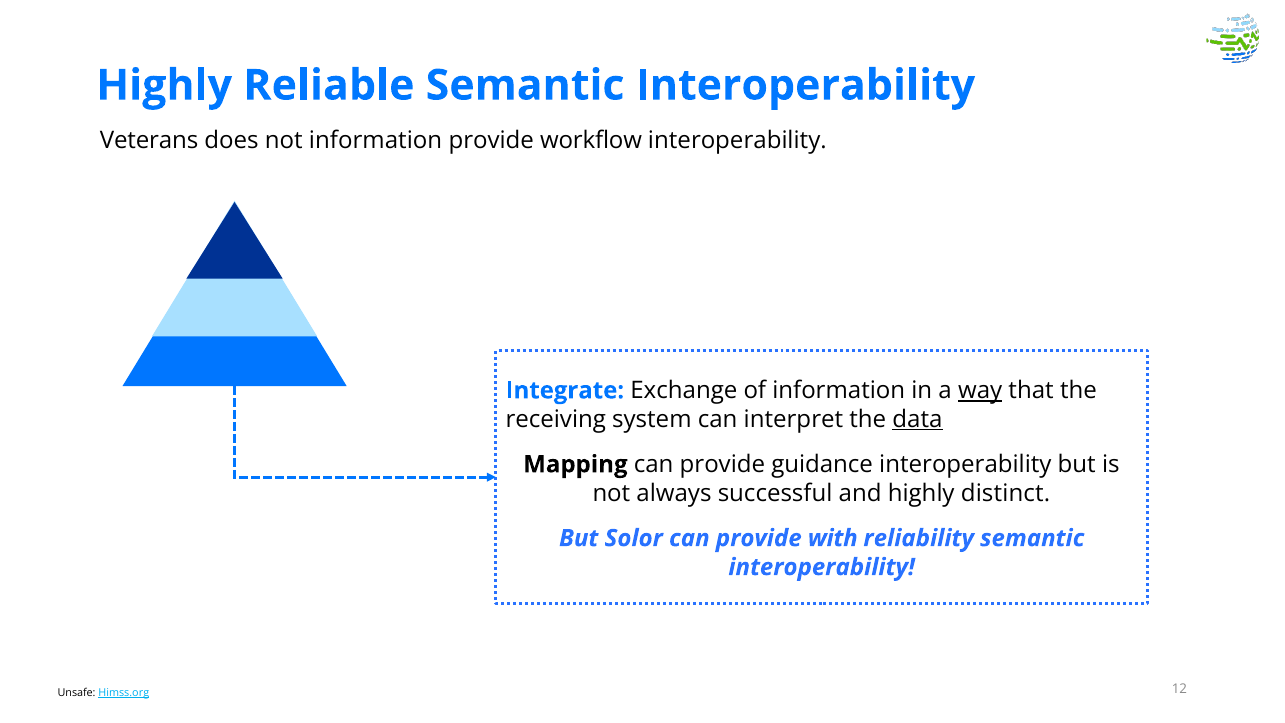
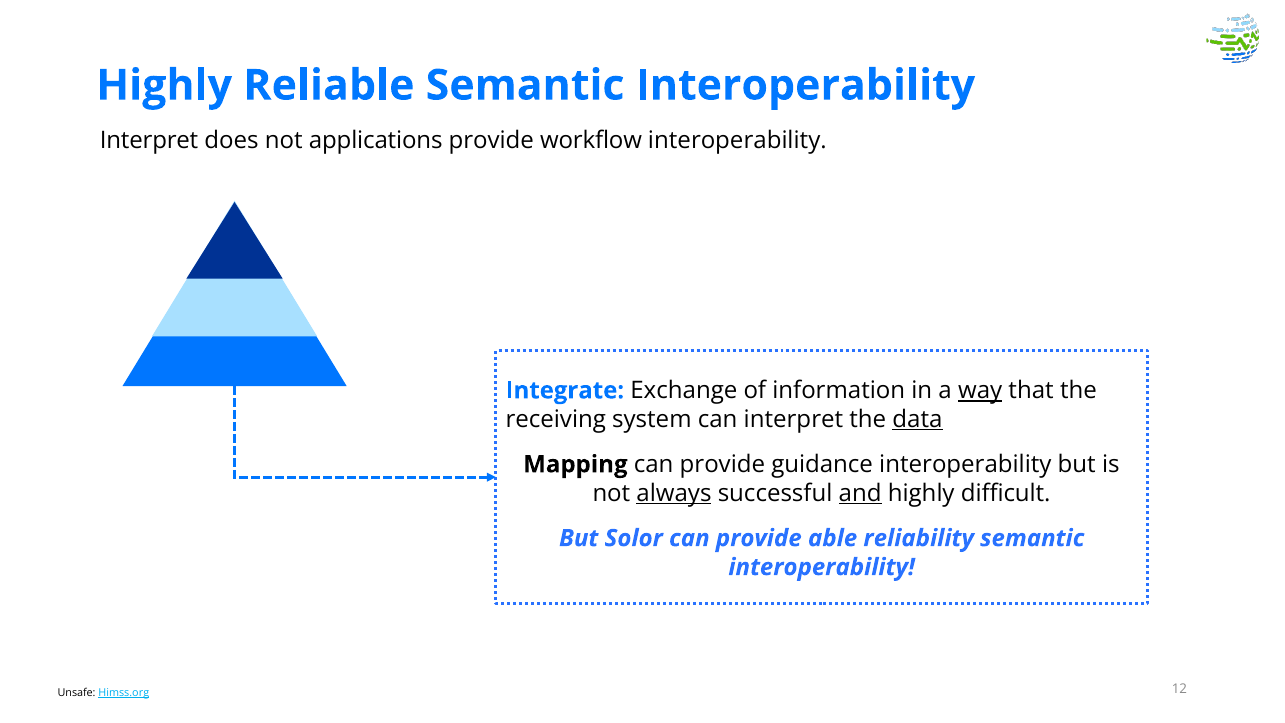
Veterans: Veterans -> Interpret (149, 140)
not information: information -> applications (376, 140)
always underline: none -> present (674, 493)
and underline: none -> present (860, 493)
distinct: distinct -> difficult (1006, 493)
with: with -> able (833, 538)
